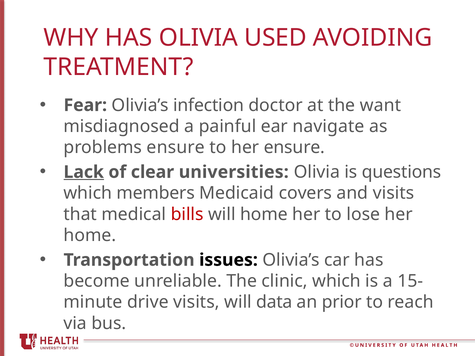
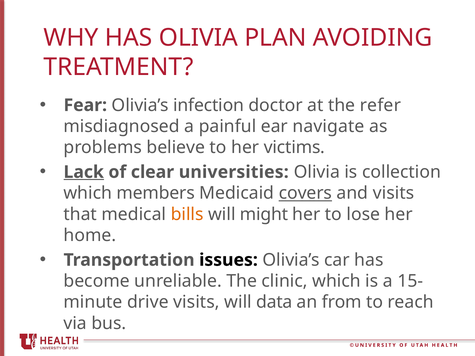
USED: USED -> PLAN (275, 38)
want: want -> refer (380, 105)
problems ensure: ensure -> believe (176, 148)
her ensure: ensure -> victims (294, 148)
questions: questions -> collection (402, 172)
covers underline: none -> present (305, 193)
bills colour: red -> orange (187, 214)
will home: home -> might (264, 214)
prior: prior -> from (342, 302)
